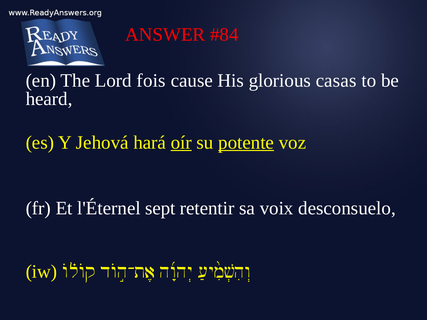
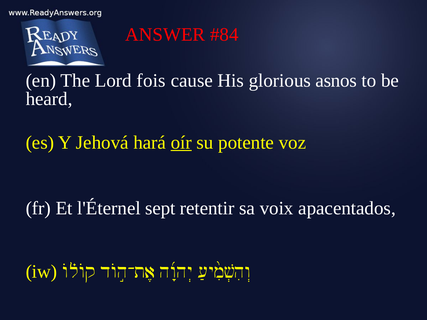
casas: casas -> asnos (336, 81)
potente underline: present -> none (246, 143)
desconsuelo: desconsuelo -> apacentados (347, 208)
